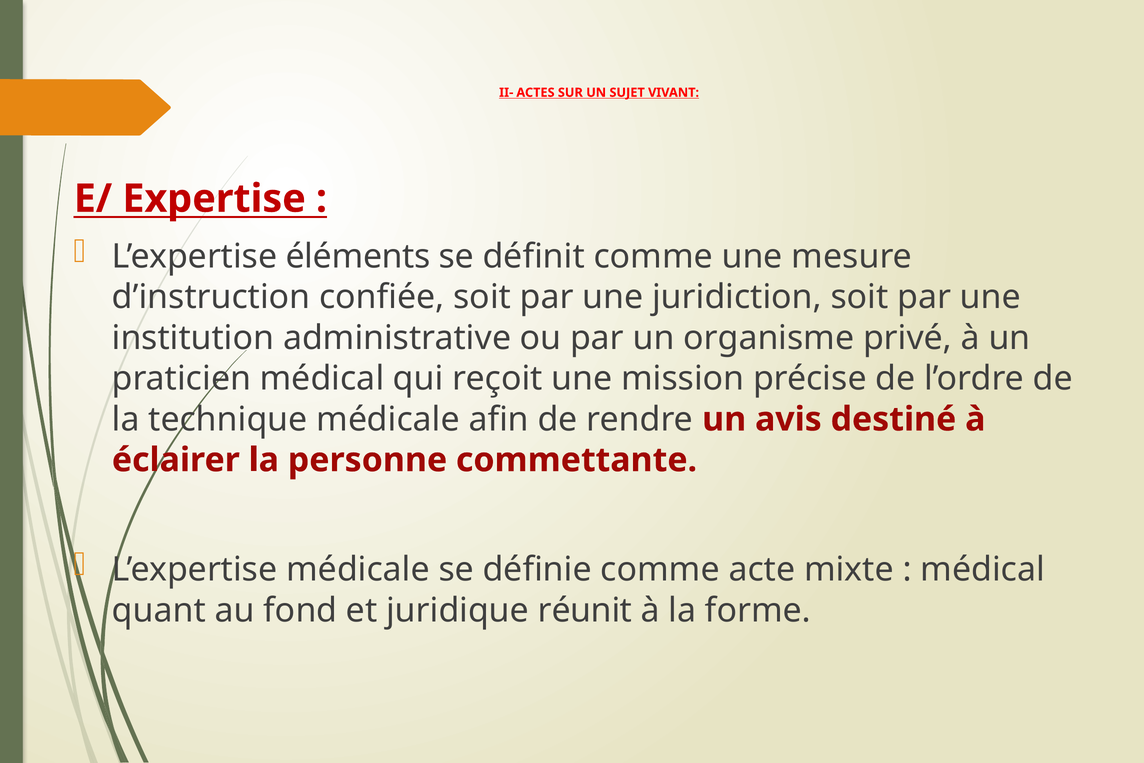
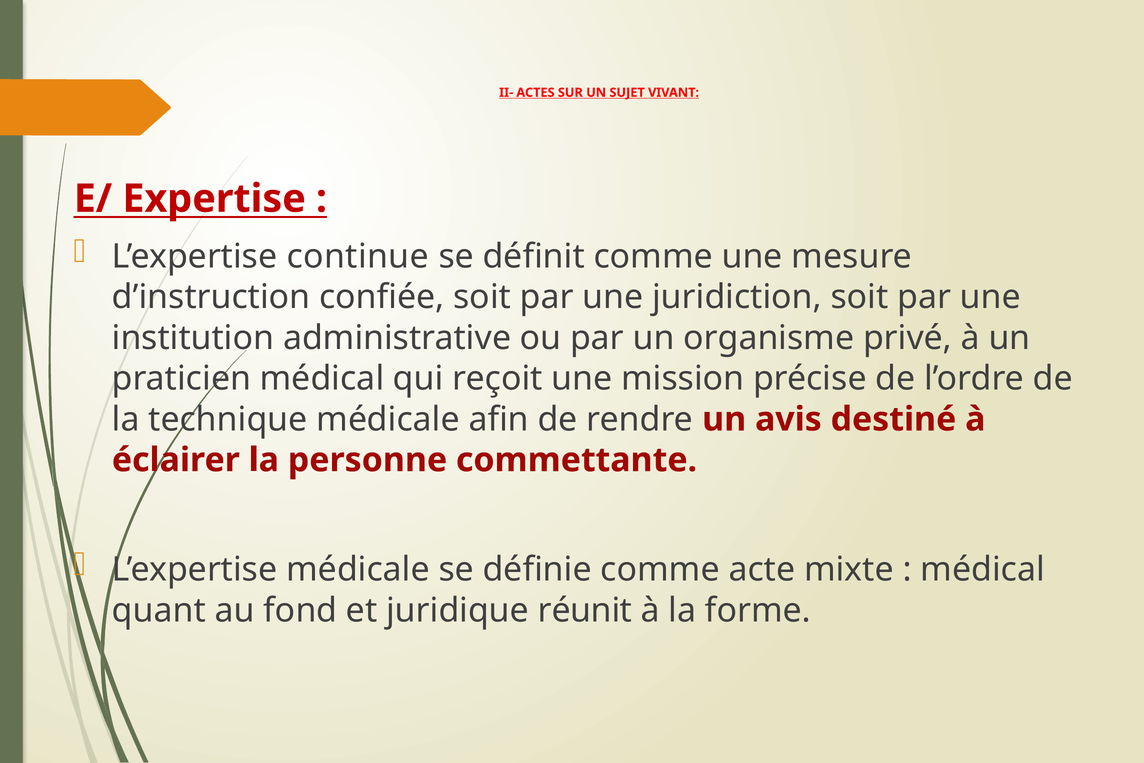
éléments: éléments -> continue (358, 256)
